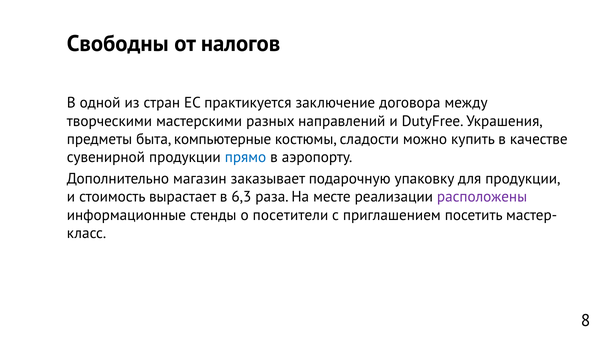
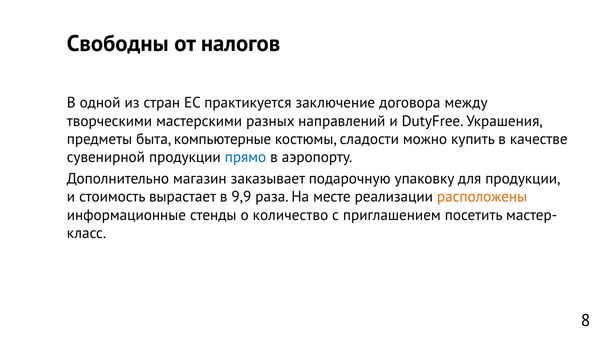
6,3: 6,3 -> 9,9 (241, 197)
расположены colour: purple -> orange (482, 197)
посетители: посетители -> количество (291, 215)
